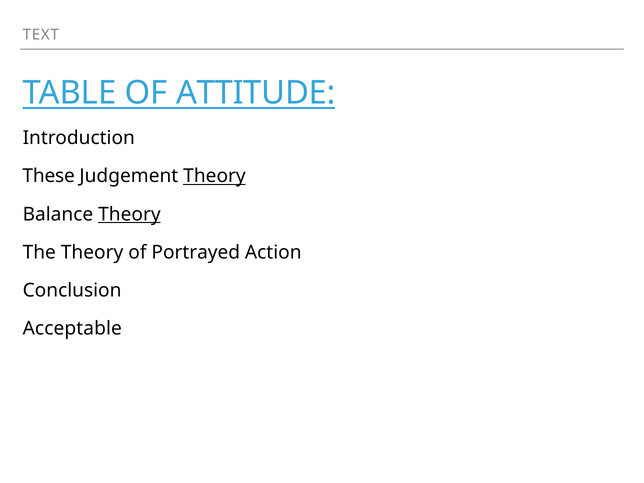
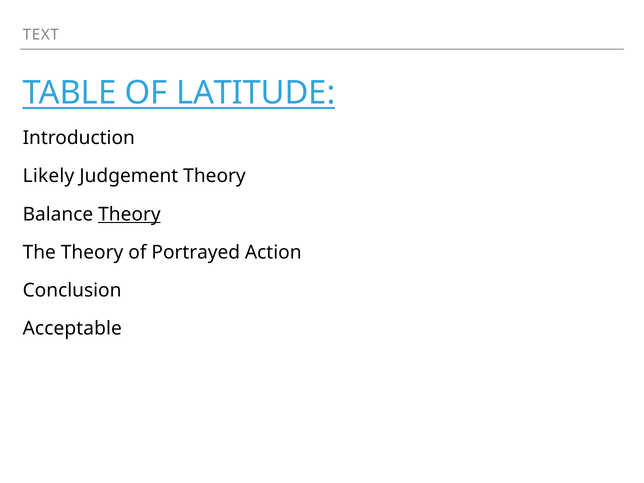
ATTITUDE: ATTITUDE -> LATITUDE (256, 93)
These: These -> Likely (48, 176)
Theory underline: present -> none (214, 176)
